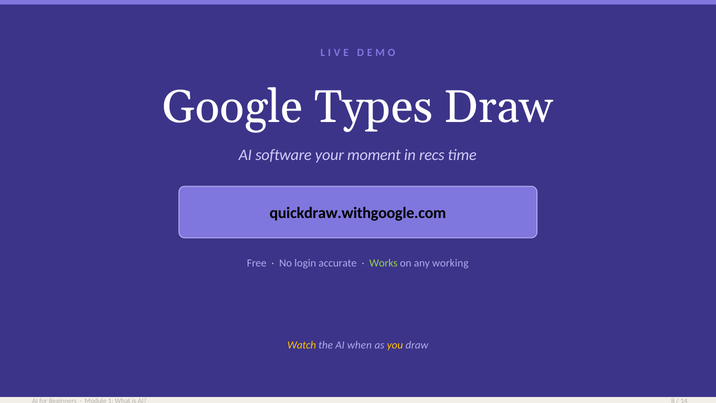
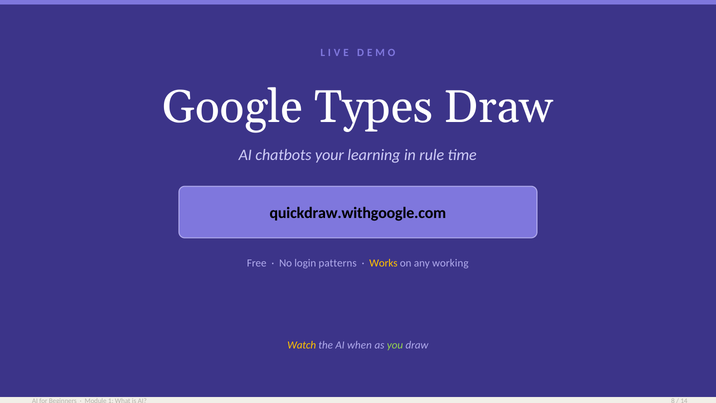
software: software -> chatbots (283, 155)
moment: moment -> learning (374, 155)
recs: recs -> rule (432, 155)
accurate: accurate -> patterns (338, 263)
Works colour: light green -> yellow (383, 263)
you colour: yellow -> light green (395, 345)
